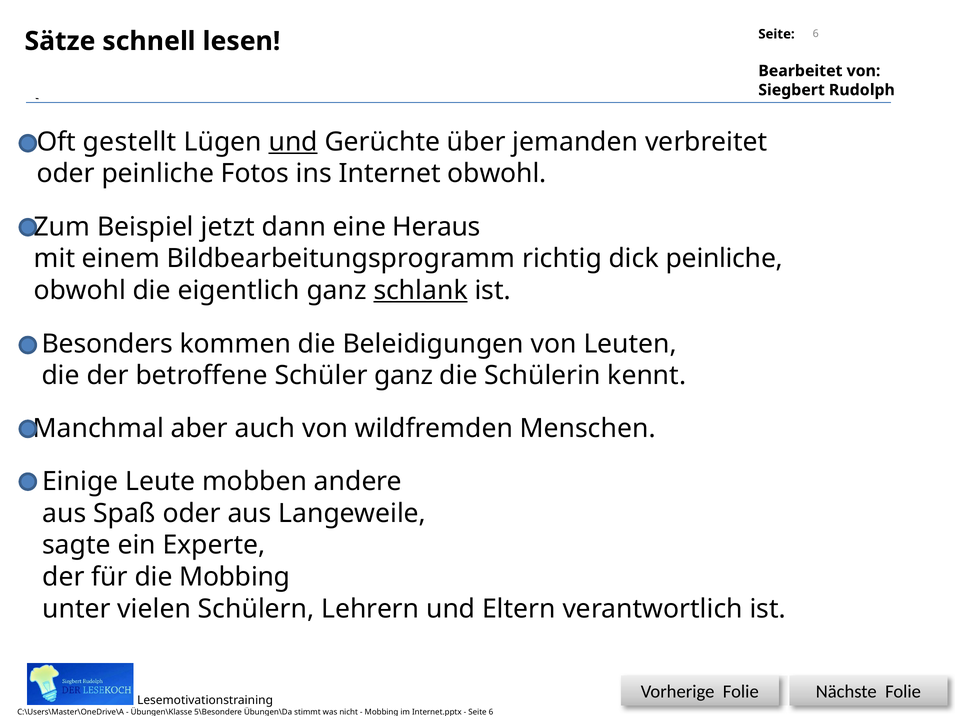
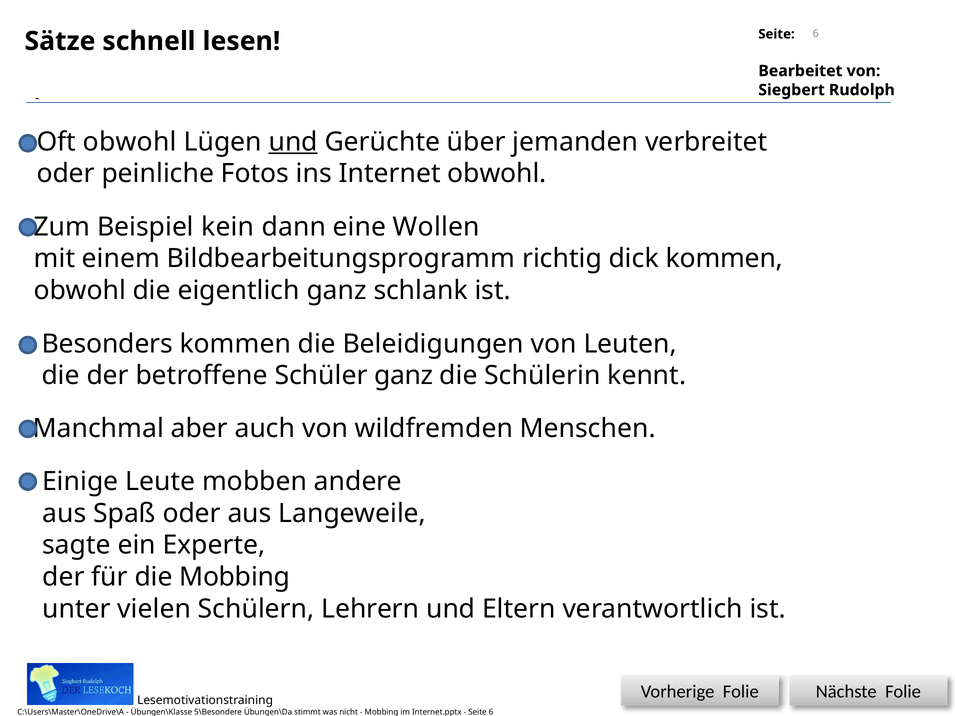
Oft gestellt: gestellt -> obwohl (130, 142)
jetzt: jetzt -> kein (228, 227)
Heraus: Heraus -> Wollen (436, 227)
dick peinliche: peinliche -> kommen (724, 259)
schlank underline: present -> none (421, 291)
